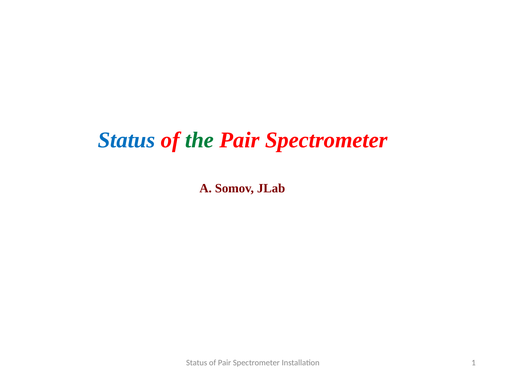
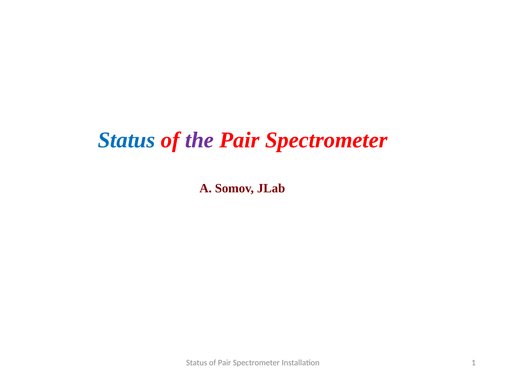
the colour: green -> purple (199, 140)
